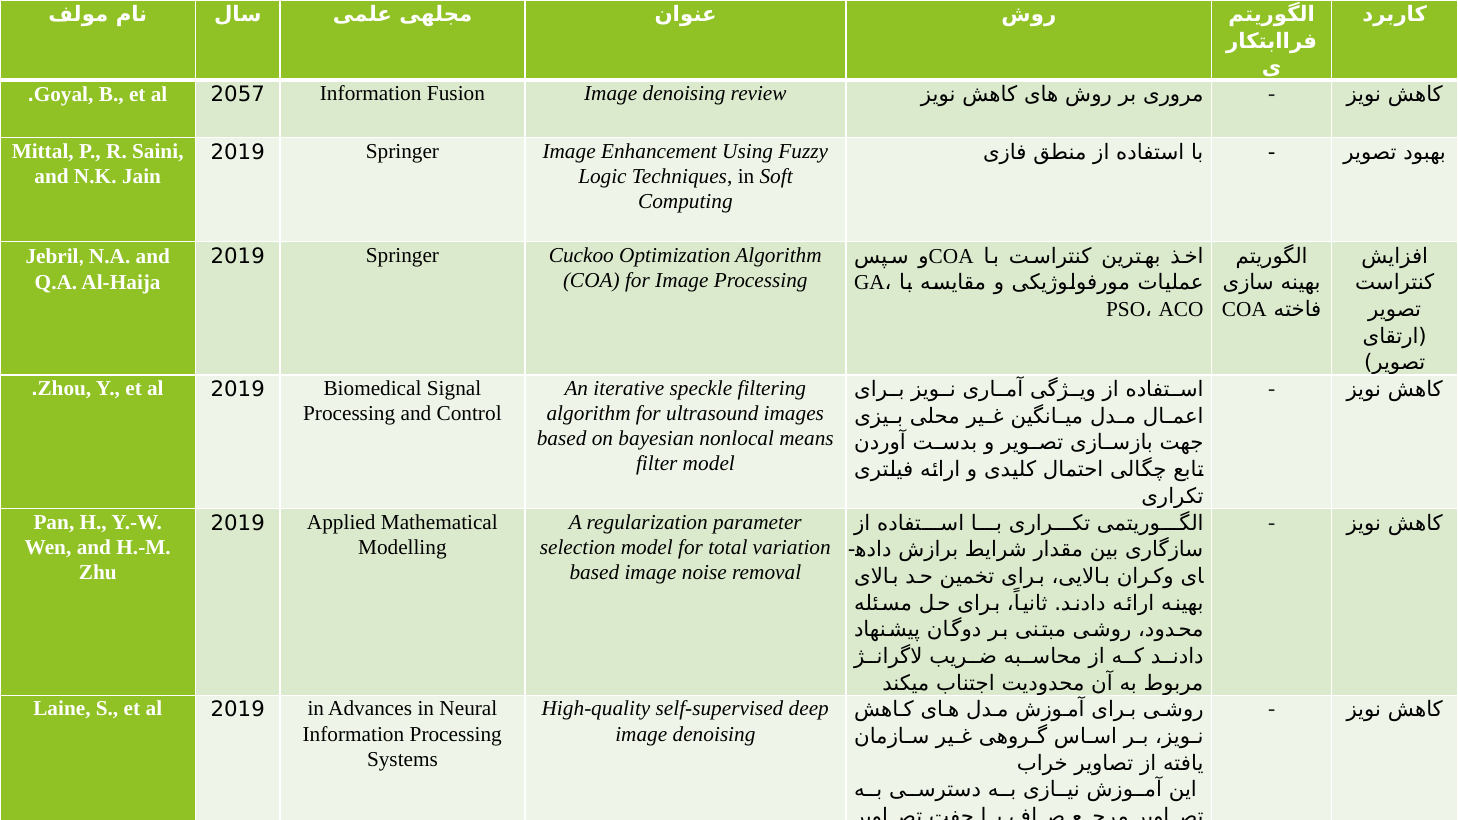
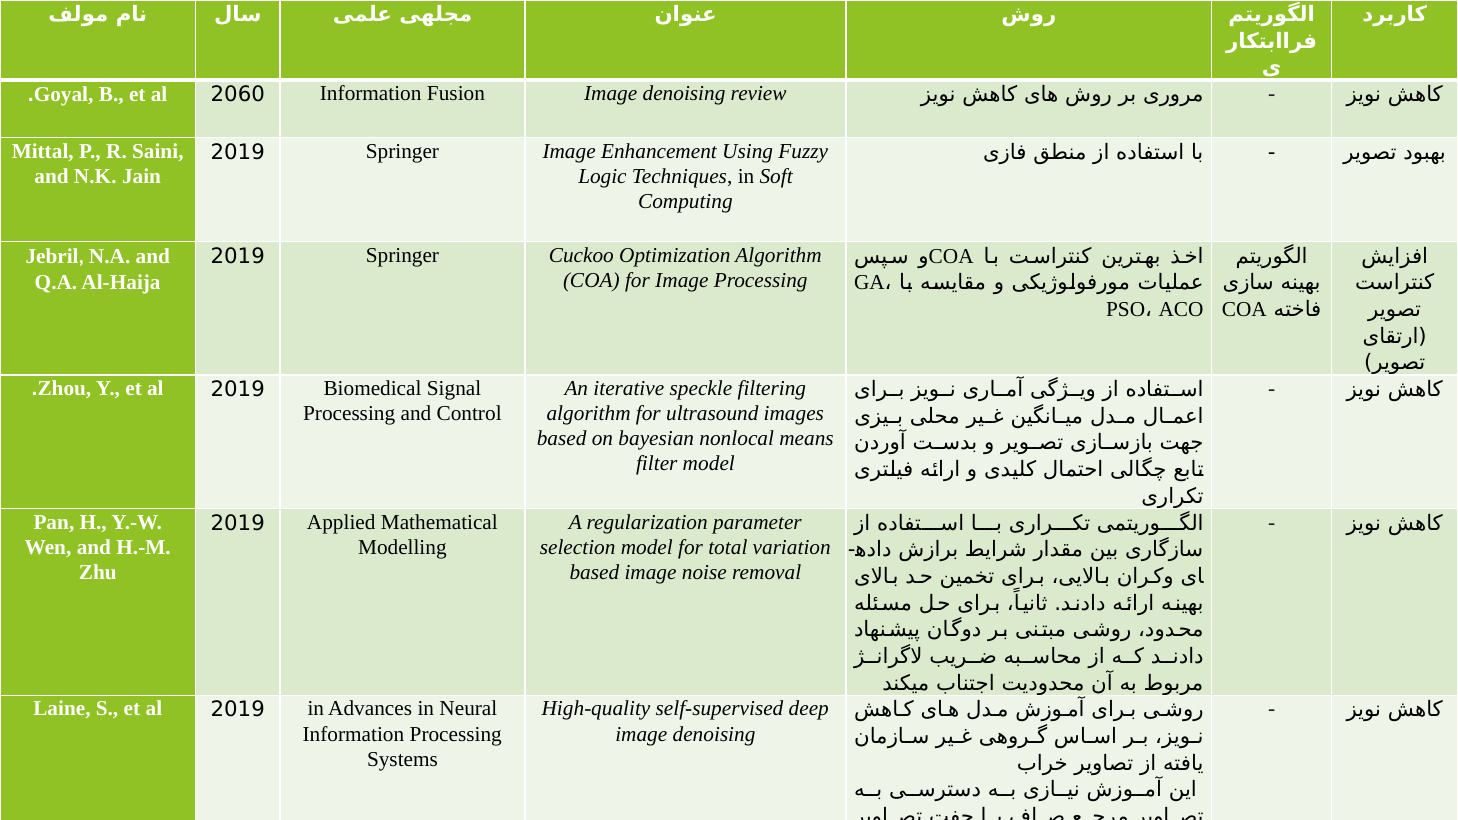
2057: 2057 -> 2060 (238, 95)
